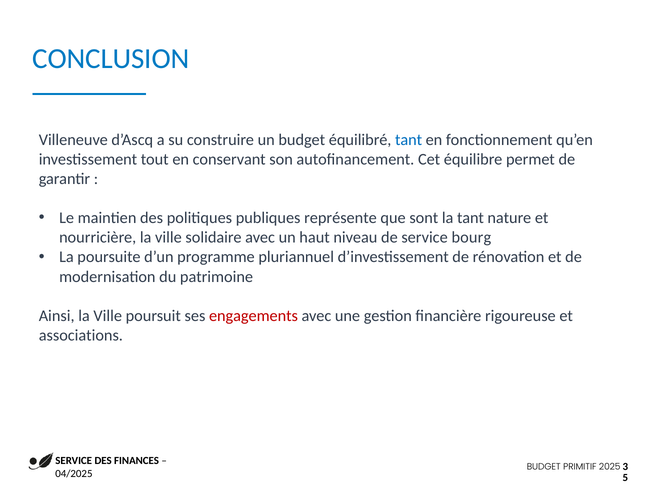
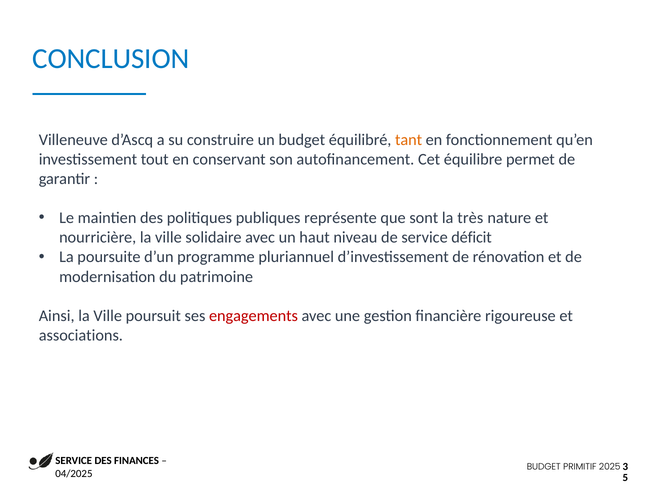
tant colour: blue -> orange (409, 140)
la tant: tant -> très (470, 218)
bourg: bourg -> déficit (472, 238)
